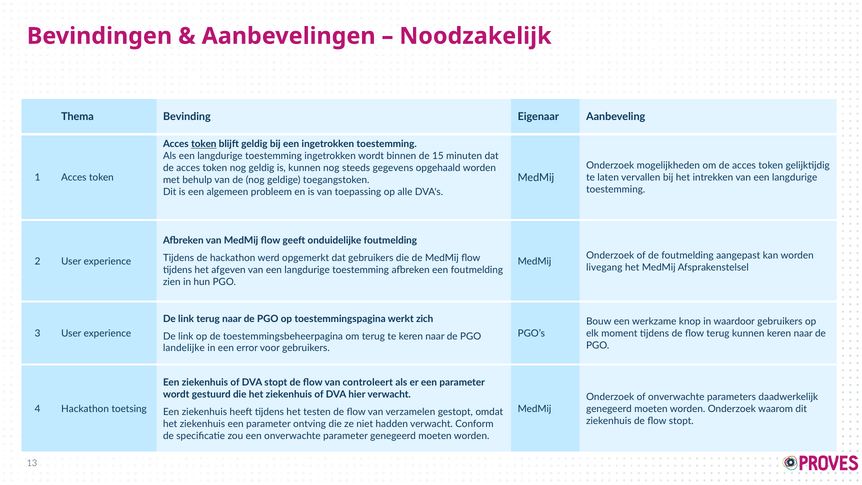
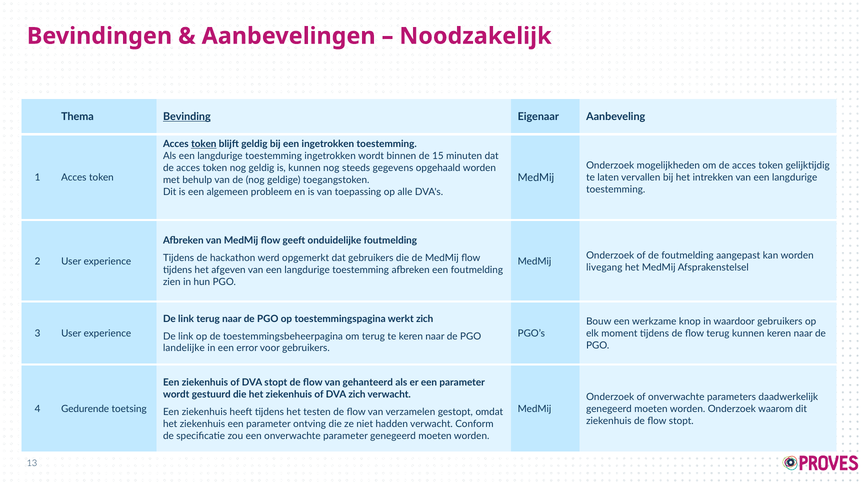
Bevinding underline: none -> present (187, 117)
controleert: controleert -> gehanteerd (368, 382)
DVA hier: hier -> zich (357, 394)
4 Hackathon: Hackathon -> Gedurende (85, 409)
